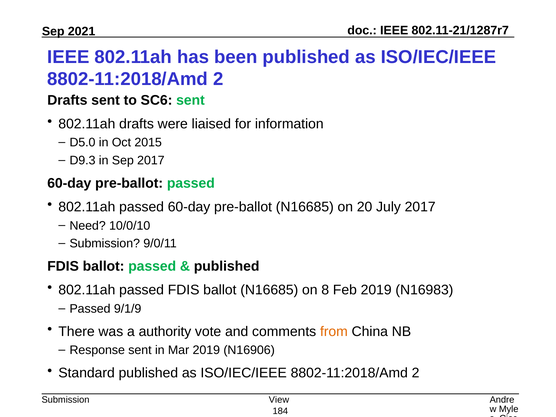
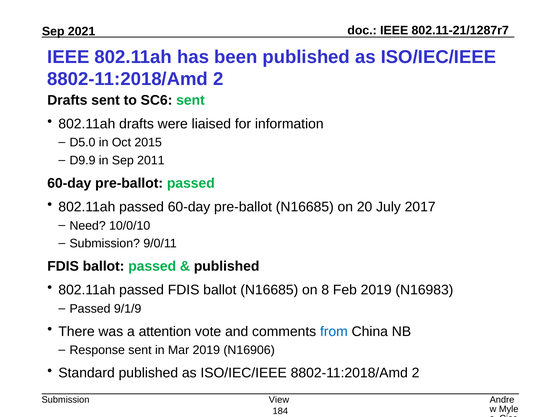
D9.3: D9.3 -> D9.9 (82, 160)
Sep 2017: 2017 -> 2011 (151, 160)
authority: authority -> attention (165, 332)
from colour: orange -> blue (334, 332)
